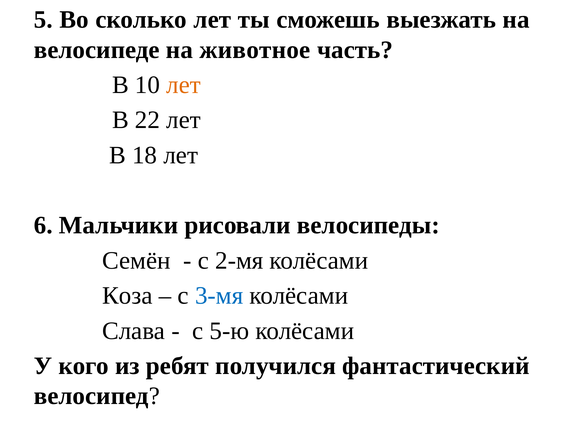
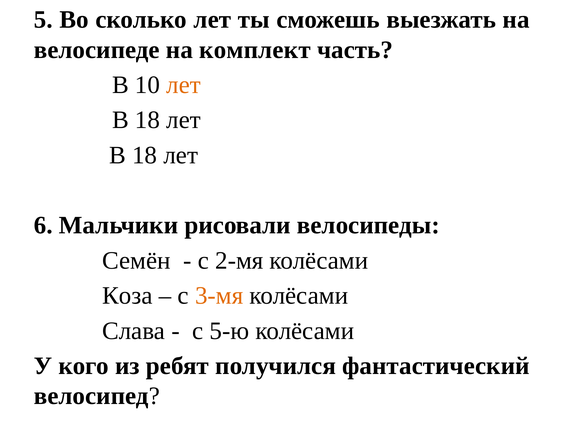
животное: животное -> комплект (255, 50)
22: 22 -> 18 (147, 120)
3-мя colour: blue -> orange (219, 296)
